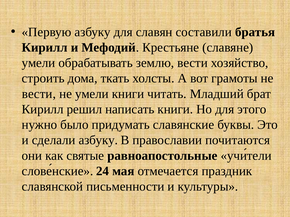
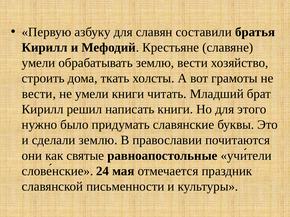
сделали азбуку: азбуку -> землю (98, 140)
